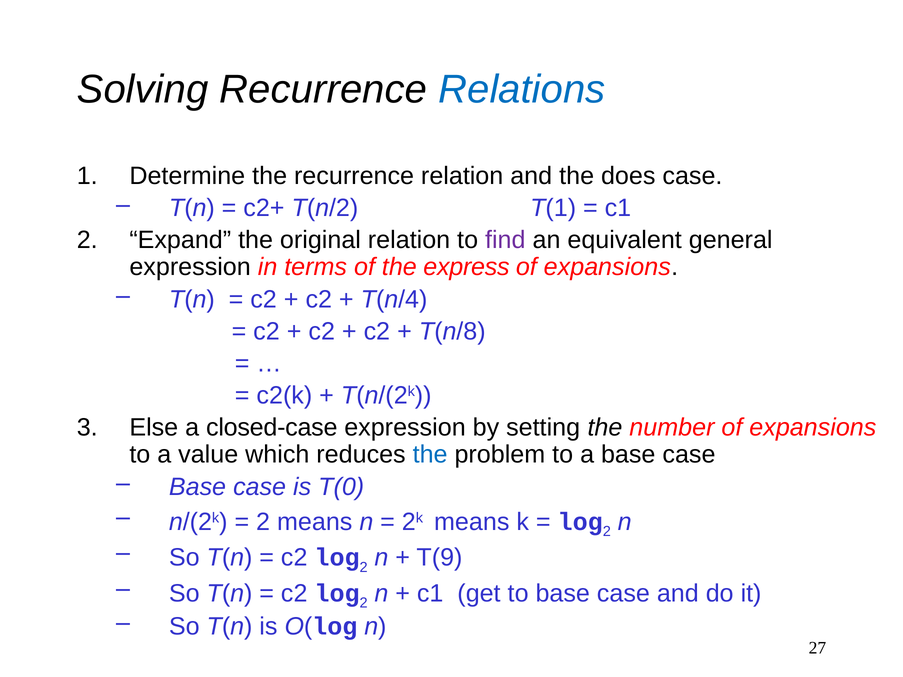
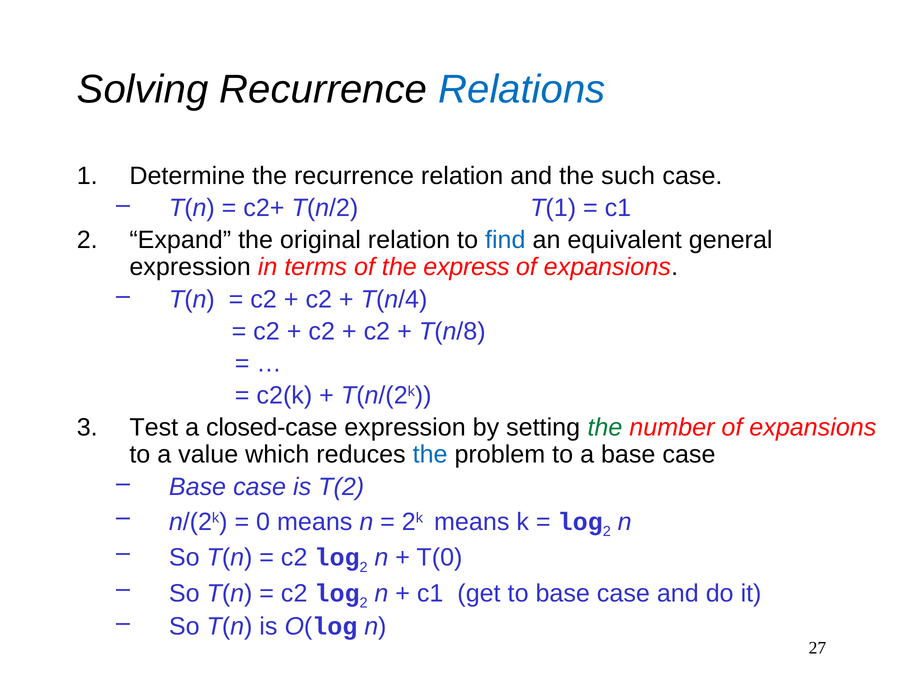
does: does -> such (628, 176)
find colour: purple -> blue (505, 240)
Else: Else -> Test (154, 428)
the colour: black -> green (605, 428)
T(0: T(0 -> T(2 (341, 487)
2: 2 -> 0 (263, 522)
T(9: T(9 -> T(0 (439, 558)
